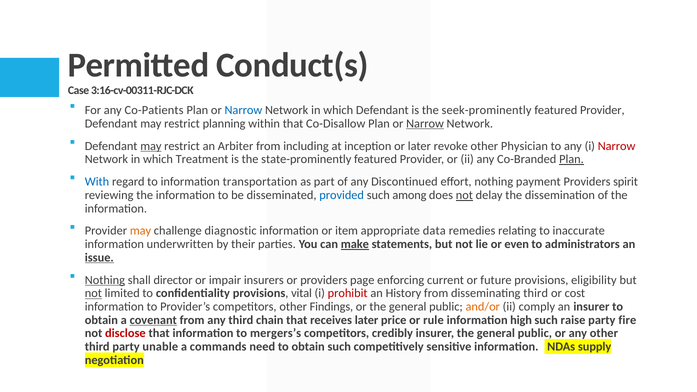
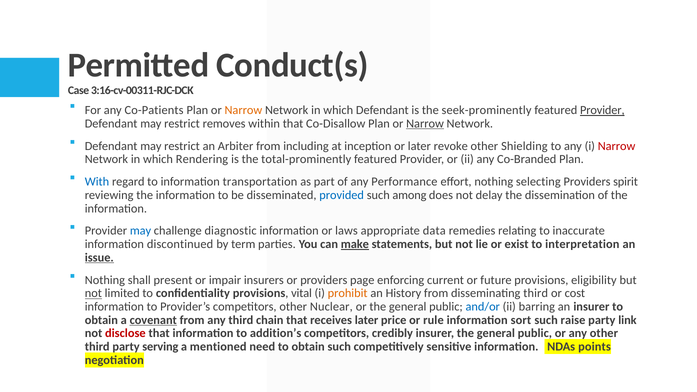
Narrow colour: blue -> orange (243, 110)
Provider underline: none -> present (602, 110)
planning: planning -> removes (224, 124)
may underline: present -> none (151, 146)
Physician: Physician -> Shielding (524, 146)
Treatment: Treatment -> Rendering (202, 159)
state-prominently: state-prominently -> total-prominently (306, 159)
Plan underline: present -> none (571, 159)
Discontinued: Discontinued -> Performance (404, 182)
payment: payment -> selecting (538, 182)
not underline: present -> none (464, 195)
may colour: orange -> blue (141, 231)
item: item -> laws (346, 231)
underwritten: underwritten -> discontinued (180, 244)
their: their -> term (243, 244)
even: even -> exist (517, 244)
administrators: administrators -> interpretation (582, 244)
Nothing underline: present -> none (105, 280)
director: director -> present (173, 280)
prohibit colour: red -> orange (348, 293)
Findings: Findings -> Nuclear (331, 307)
and/or colour: orange -> blue (483, 307)
comply: comply -> barring (537, 307)
high: high -> sort (521, 320)
fire: fire -> link (627, 320)
mergers’s: mergers’s -> addition’s (276, 333)
unable: unable -> serving (160, 347)
commands: commands -> mentioned (218, 347)
supply: supply -> points (595, 347)
